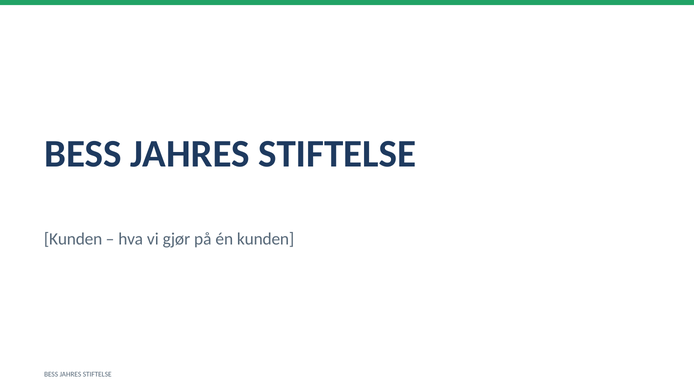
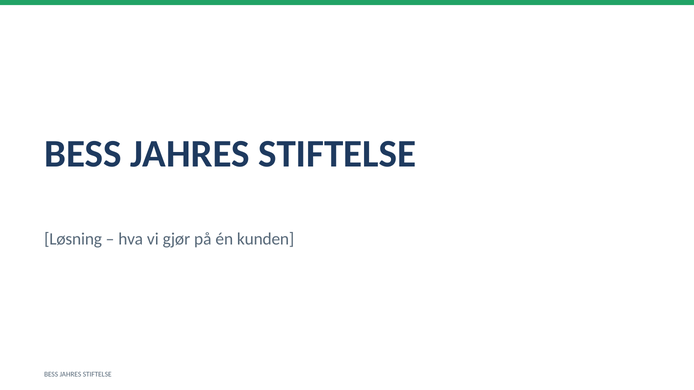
Kunden: Kunden -> Løsning (73, 239)
